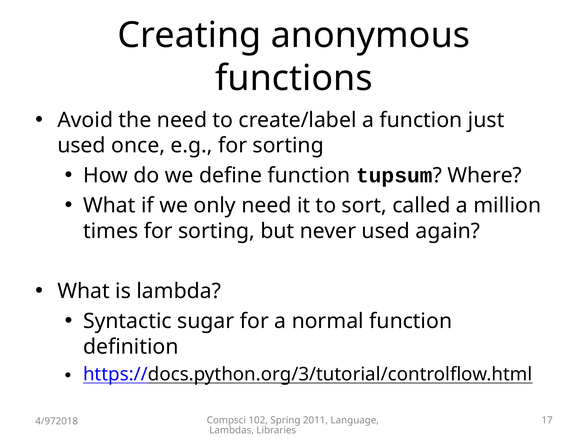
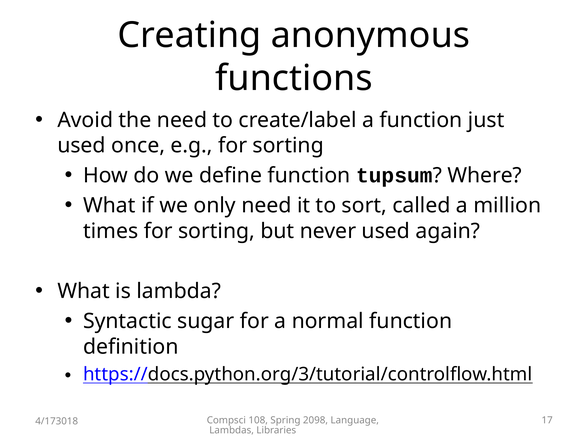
102: 102 -> 108 (258, 420)
2011: 2011 -> 2098 (315, 420)
4/972018: 4/972018 -> 4/173018 (57, 421)
